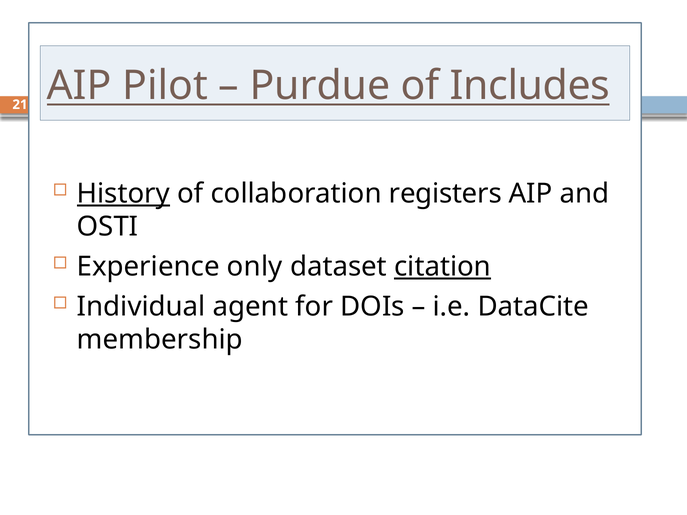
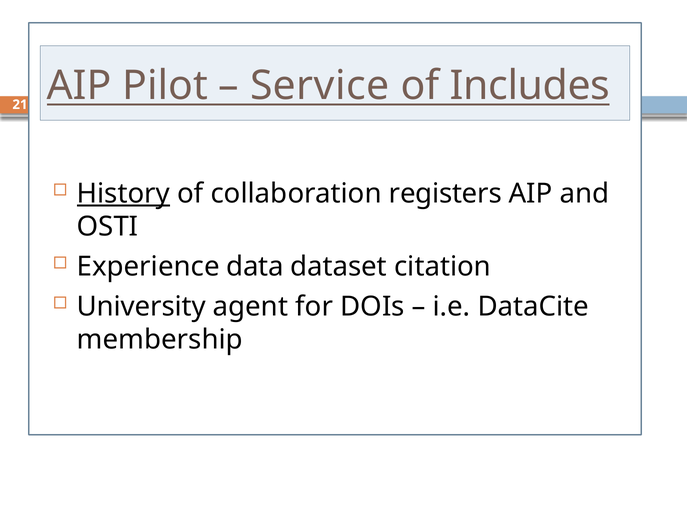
Purdue: Purdue -> Service (320, 86)
only: only -> data (255, 267)
citation underline: present -> none (443, 267)
Individual: Individual -> University (141, 307)
